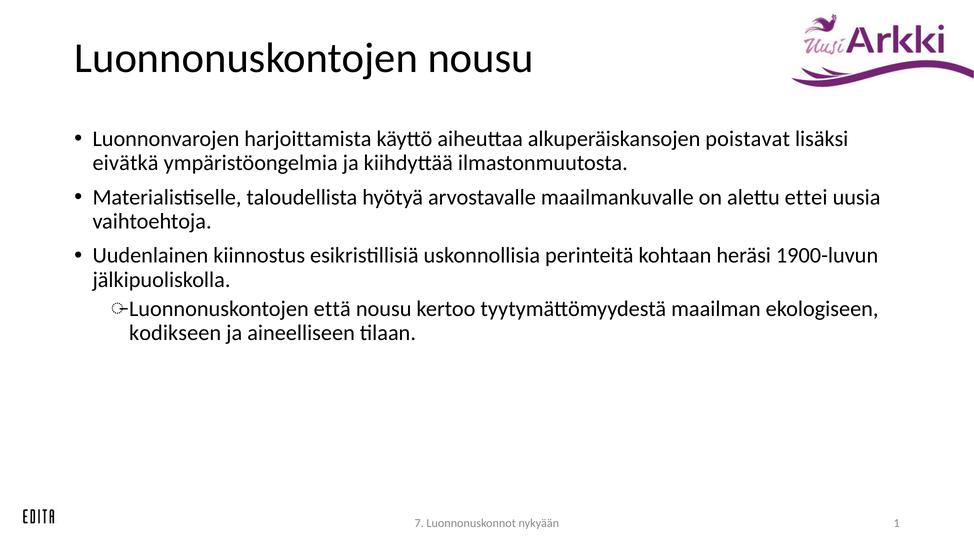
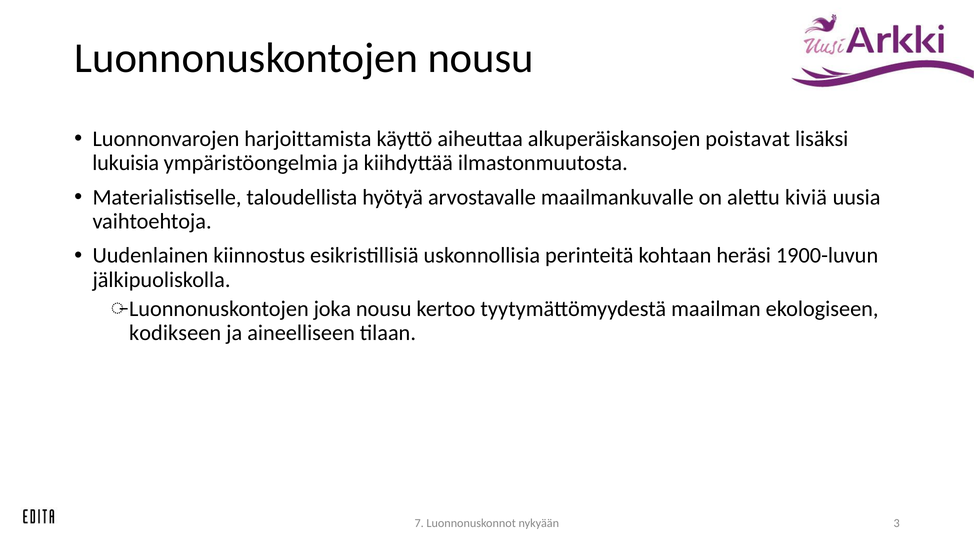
eivätkä: eivätkä -> lukuisia (126, 163)
ettei: ettei -> kiviä (806, 197)
että: että -> joka (332, 309)
1: 1 -> 3 (897, 523)
